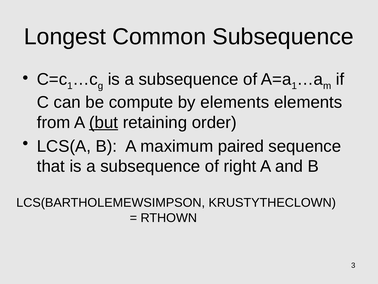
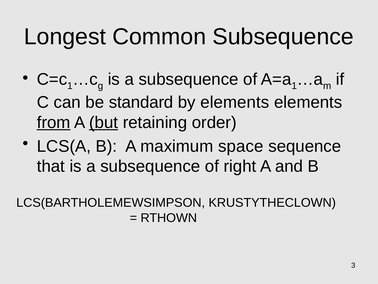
compute: compute -> standard (141, 102)
from underline: none -> present (54, 122)
paired: paired -> space (241, 146)
